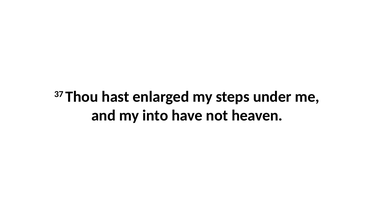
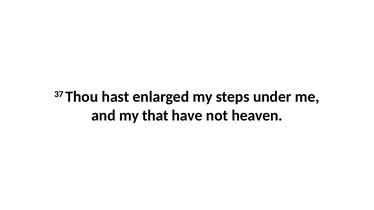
into: into -> that (155, 116)
